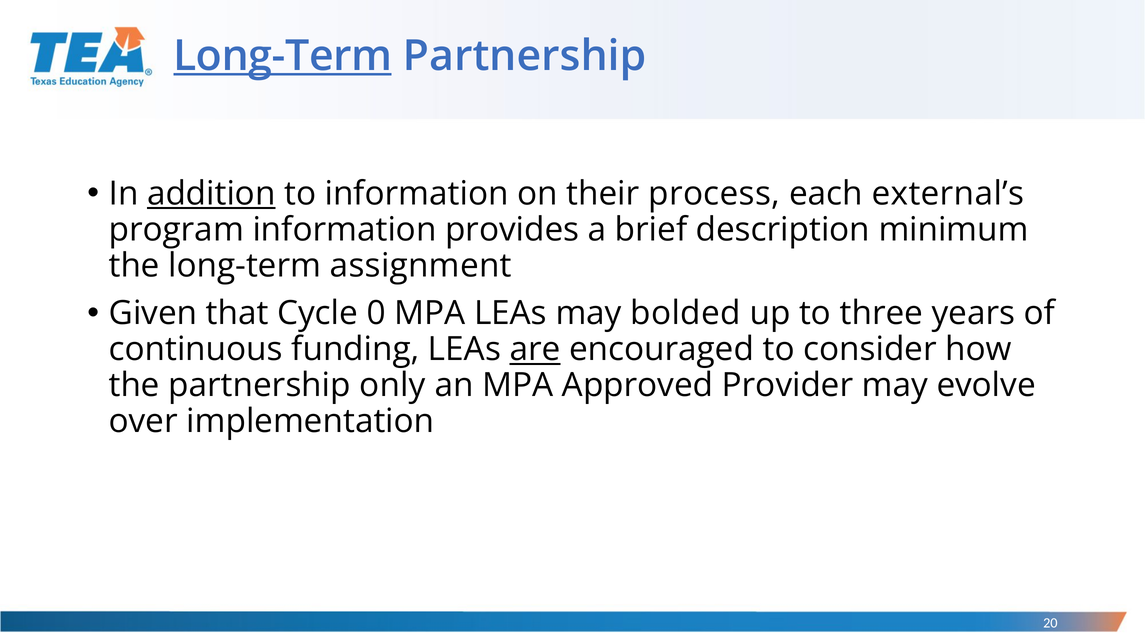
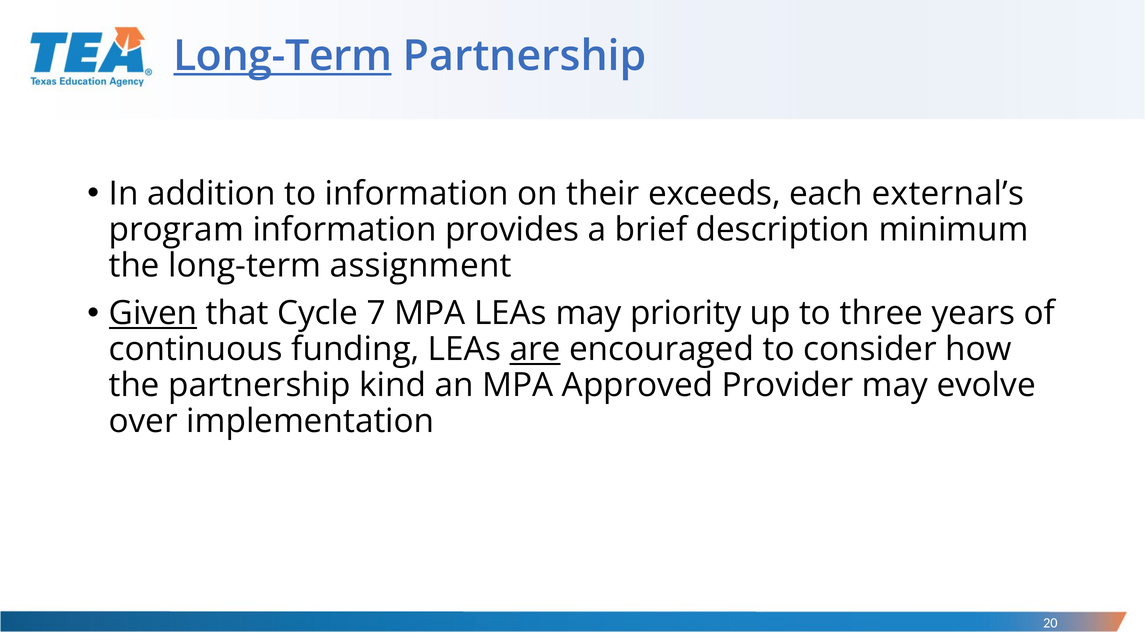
addition underline: present -> none (211, 194)
process: process -> exceeds (714, 194)
Given underline: none -> present (153, 313)
0: 0 -> 7 (376, 313)
bolded: bolded -> priority (686, 313)
only: only -> kind (393, 385)
